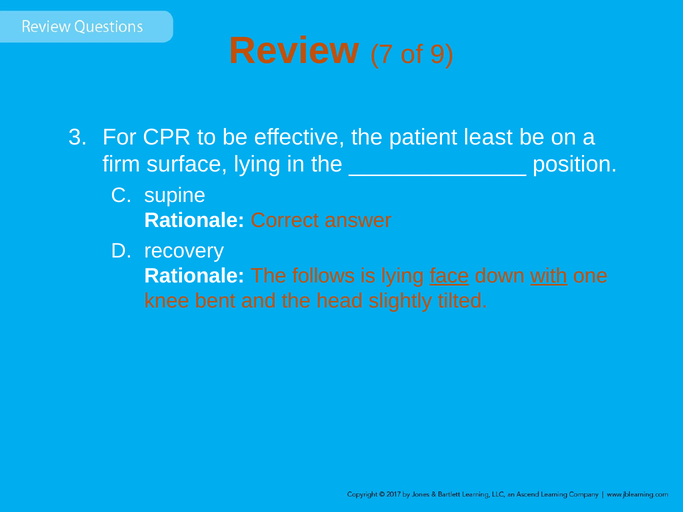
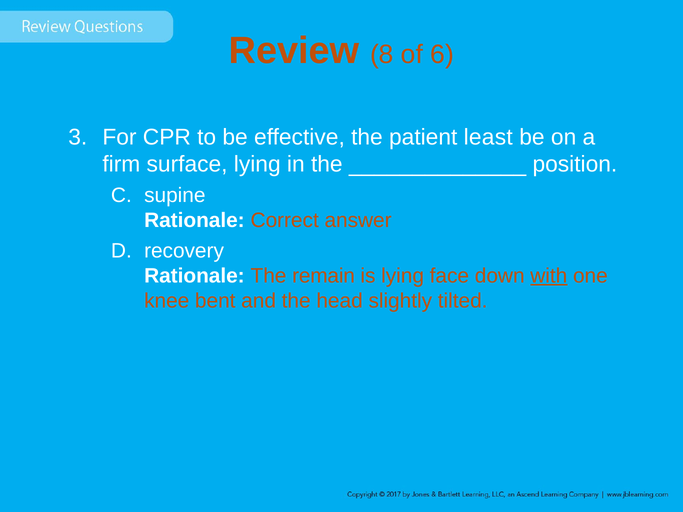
7: 7 -> 8 (382, 55)
9: 9 -> 6 (442, 55)
follows: follows -> remain (324, 276)
face underline: present -> none (449, 276)
